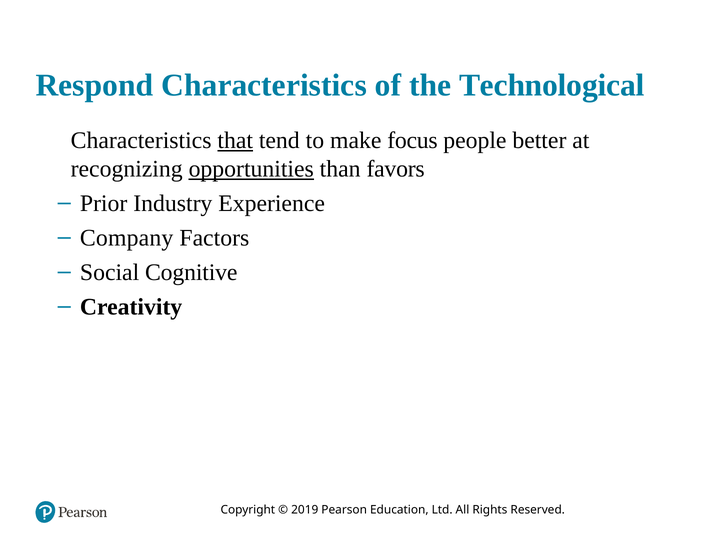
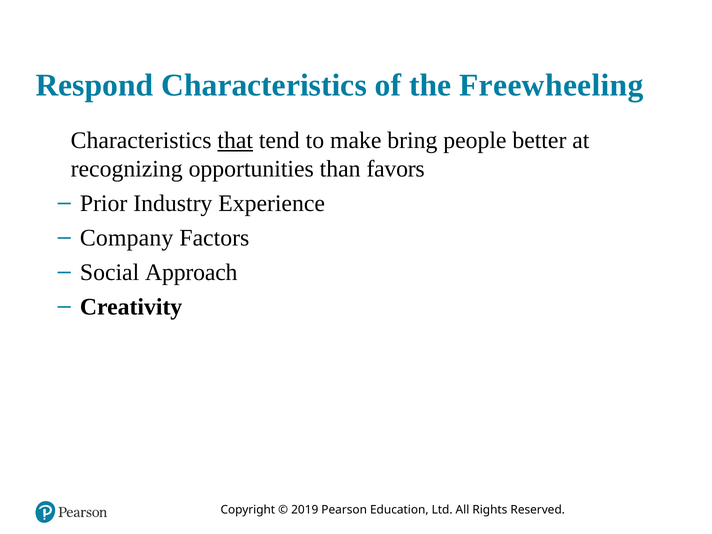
Technological: Technological -> Freewheeling (552, 85)
focus: focus -> bring (412, 141)
opportunities underline: present -> none (251, 169)
Cognitive: Cognitive -> Approach (191, 272)
